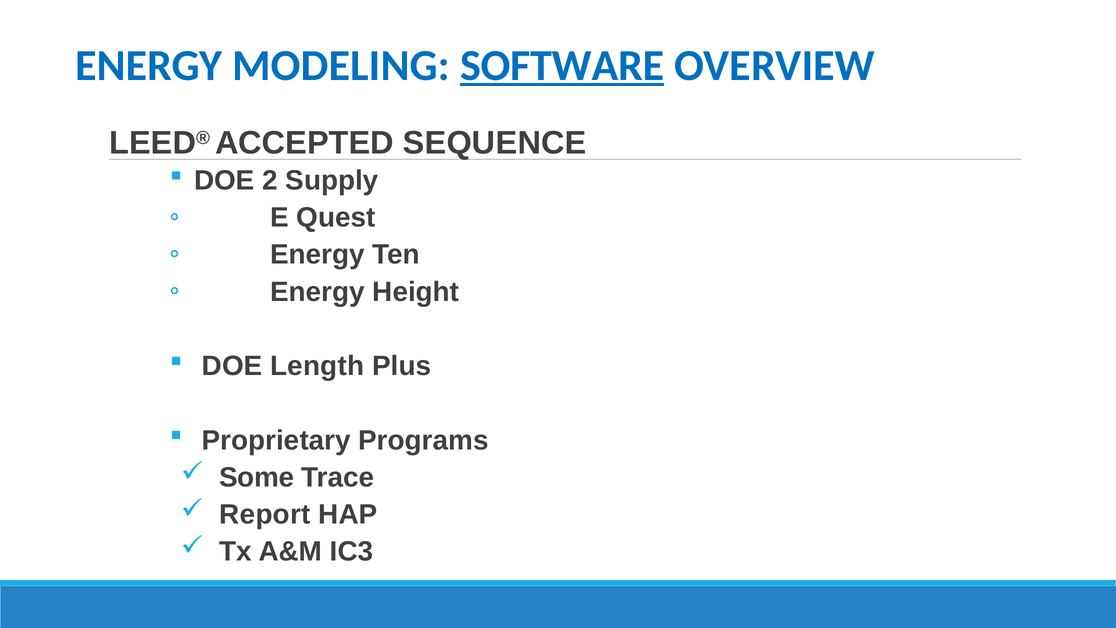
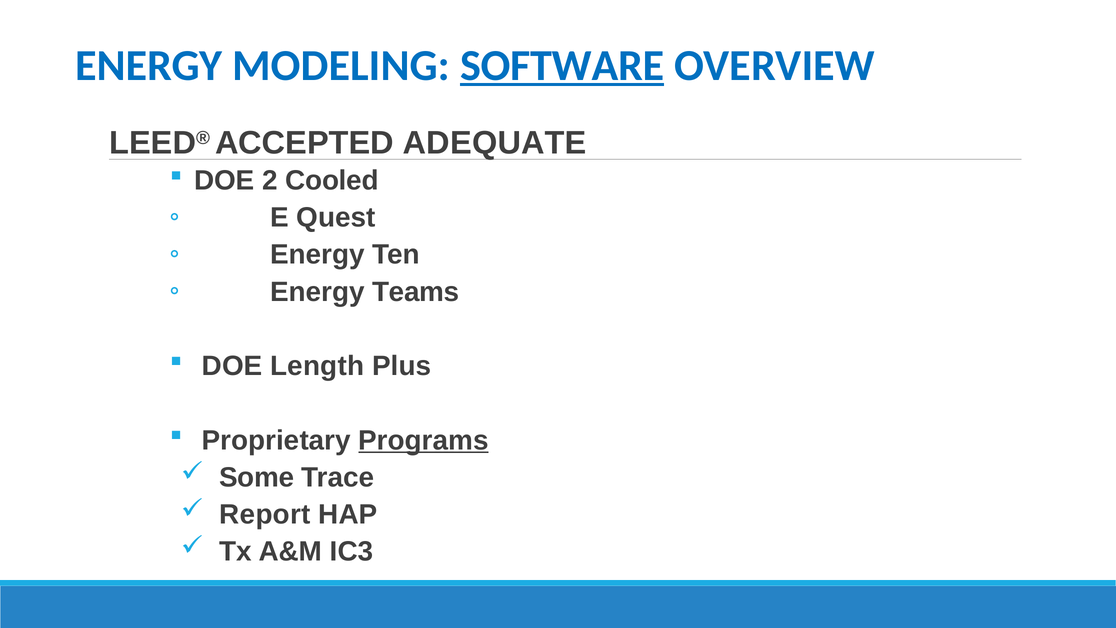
SEQUENCE: SEQUENCE -> ADEQUATE (495, 143)
Supply: Supply -> Cooled (332, 180)
Height: Height -> Teams (416, 292)
Programs underline: none -> present (423, 440)
